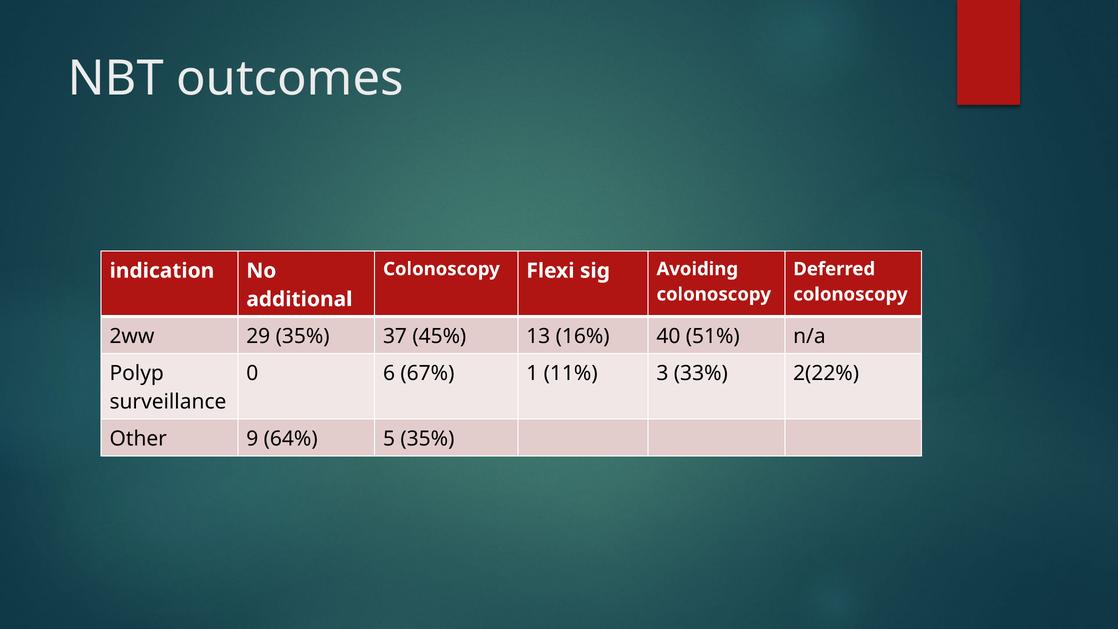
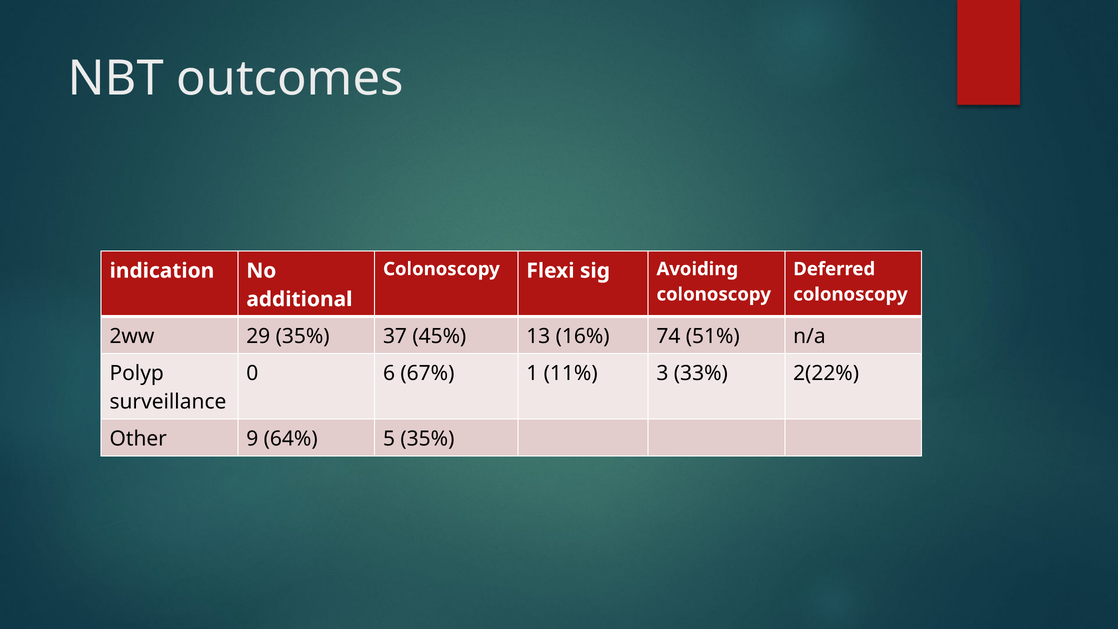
40: 40 -> 74 (668, 336)
